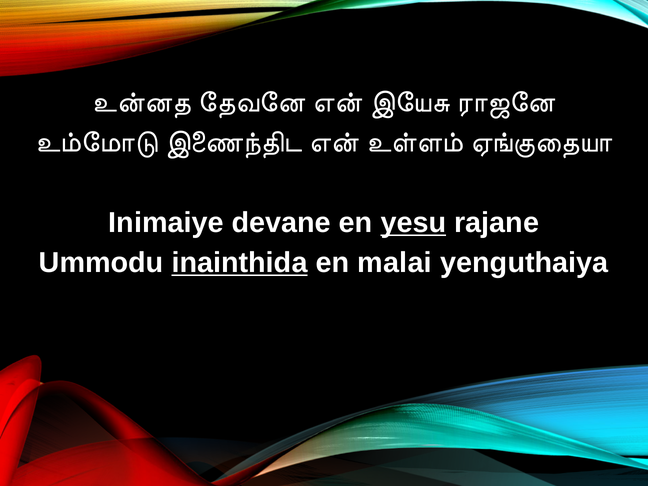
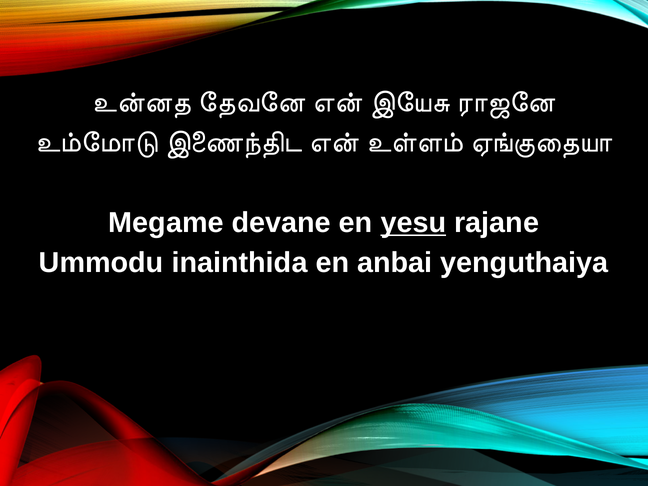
Inimaiye: Inimaiye -> Megame (166, 223)
inainthida underline: present -> none (240, 263)
malai: malai -> anbai (395, 263)
